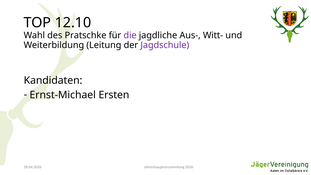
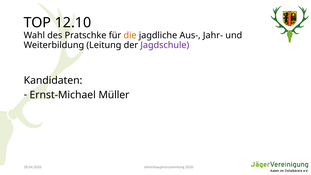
die colour: purple -> orange (130, 35)
Witt-: Witt- -> Jahr- (213, 35)
Ersten: Ersten -> Müller (114, 95)
